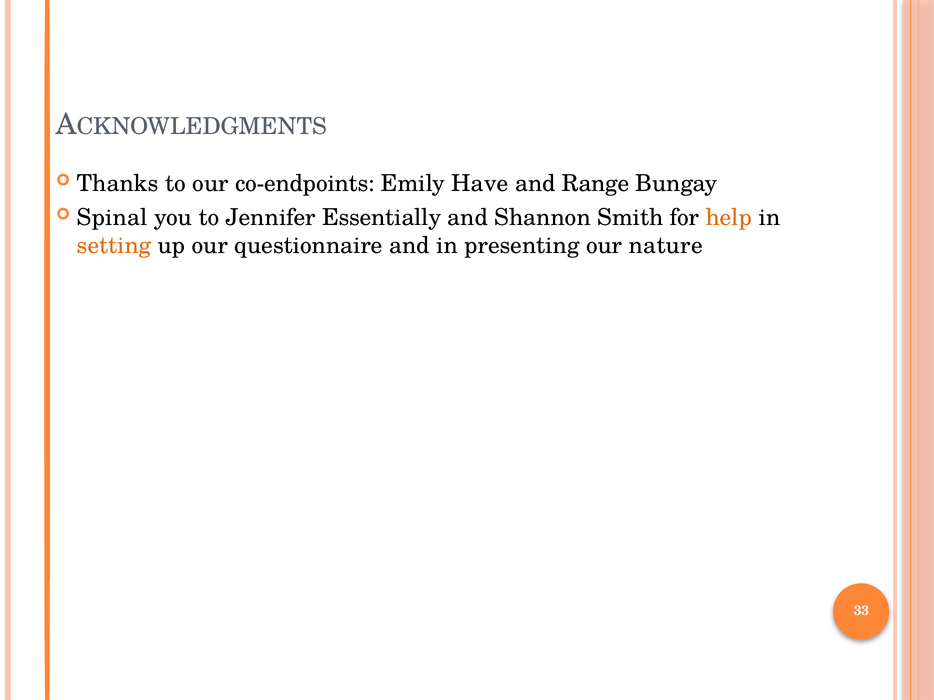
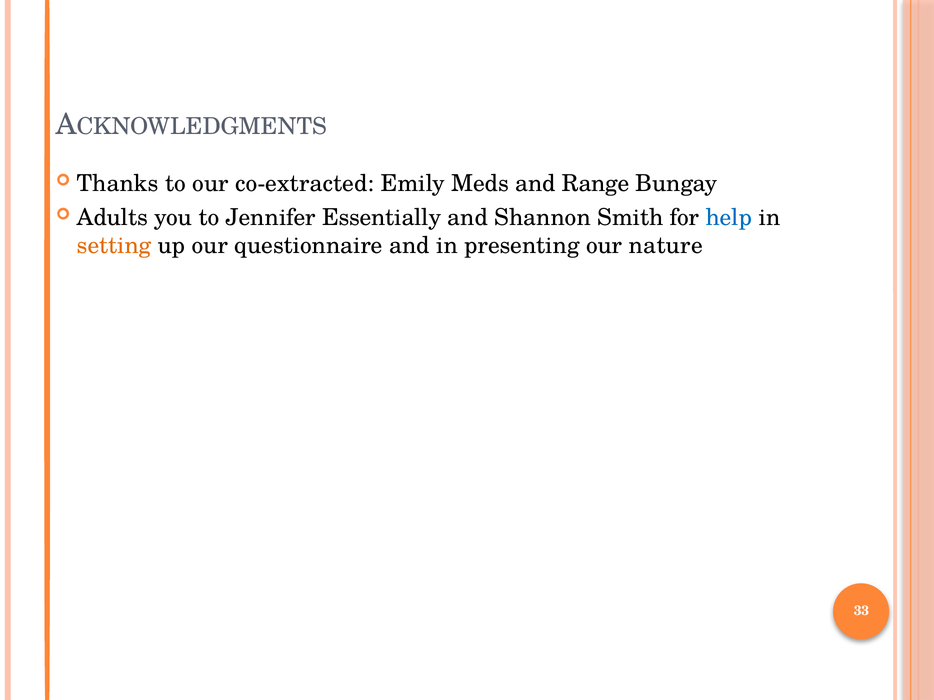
co-endpoints: co-endpoints -> co-extracted (305, 184)
Have: Have -> Meds (480, 184)
Spinal: Spinal -> Adults (112, 218)
help colour: orange -> blue (729, 218)
